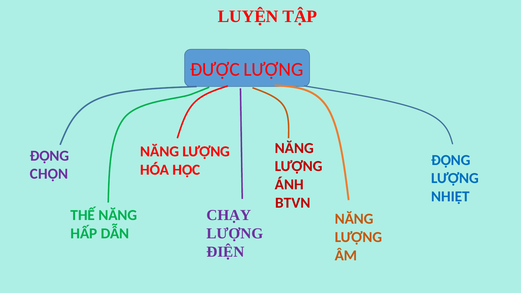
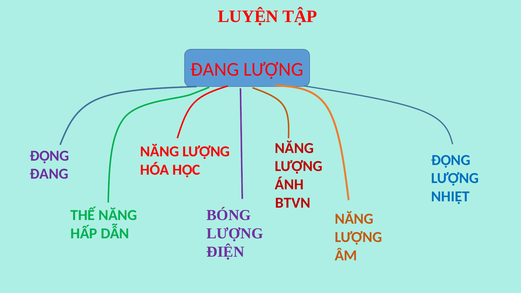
ĐƯỢC: ĐƯỢC -> ĐANG (215, 69)
CHỌN: CHỌN -> ĐANG (49, 174)
CHẠY: CHẠY -> BÓNG (229, 215)
